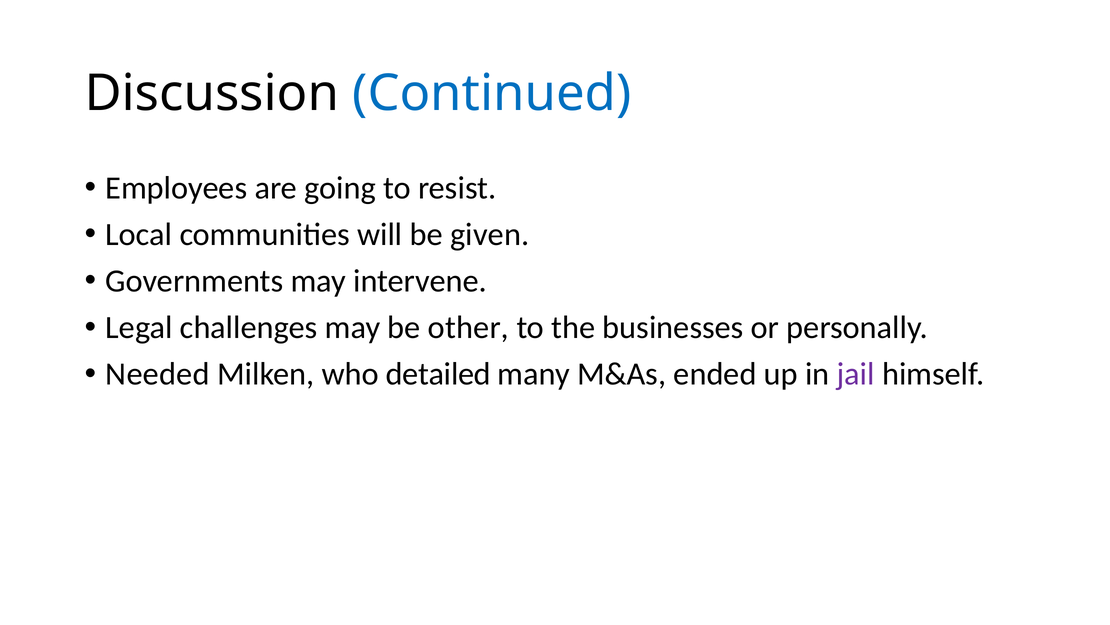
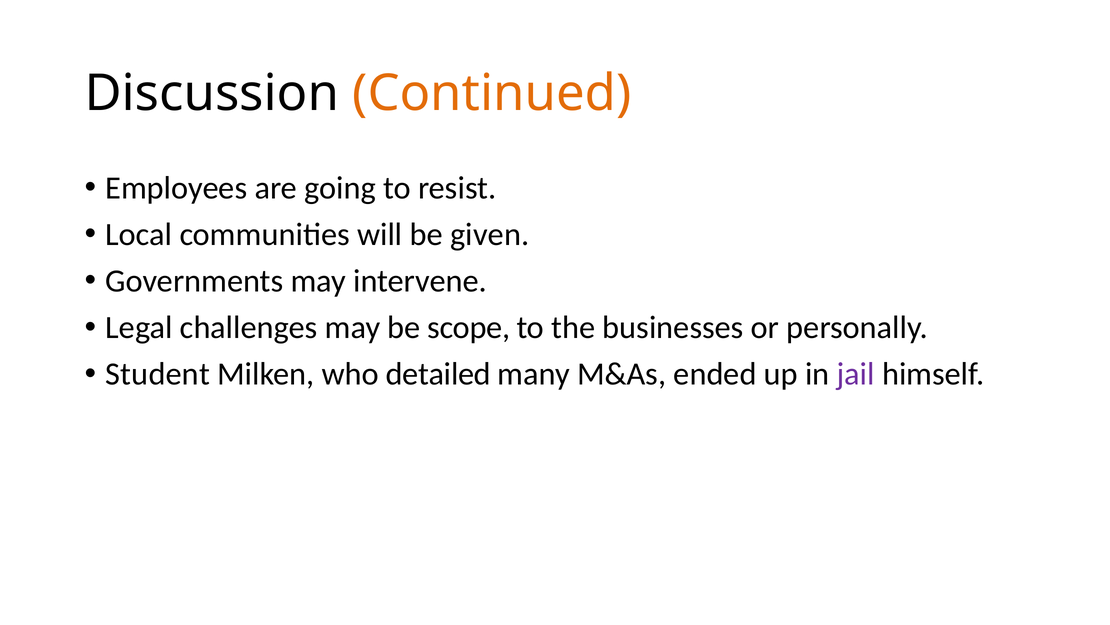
Continued colour: blue -> orange (492, 93)
other: other -> scope (469, 327)
Needed: Needed -> Student (158, 374)
